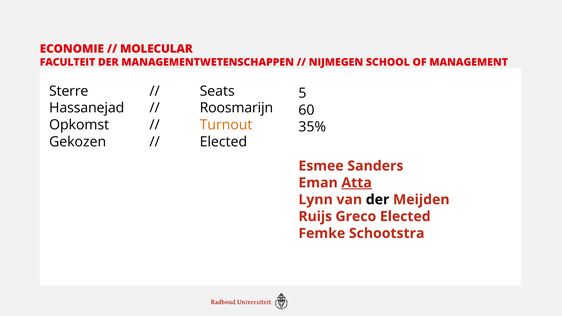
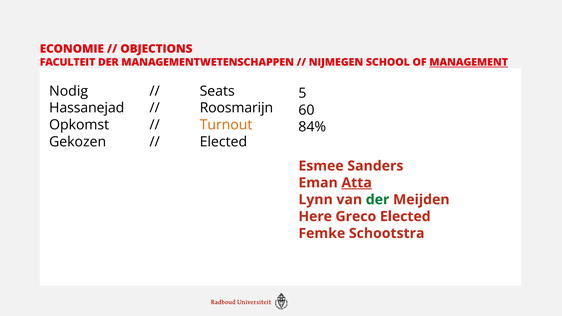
MOLECULAR: MOLECULAR -> OBJECTIONS (156, 49)
MANAGEMENT underline: none -> present (469, 62)
Sterre: Sterre -> Nodig (69, 91)
35%: 35% -> 84% (312, 127)
der colour: black -> green (378, 200)
Ruijs: Ruijs -> Here (315, 217)
